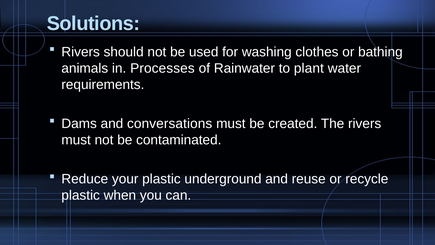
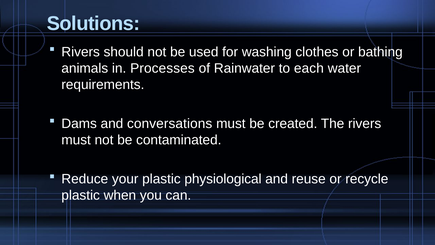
plant: plant -> each (309, 68)
underground: underground -> physiological (223, 179)
